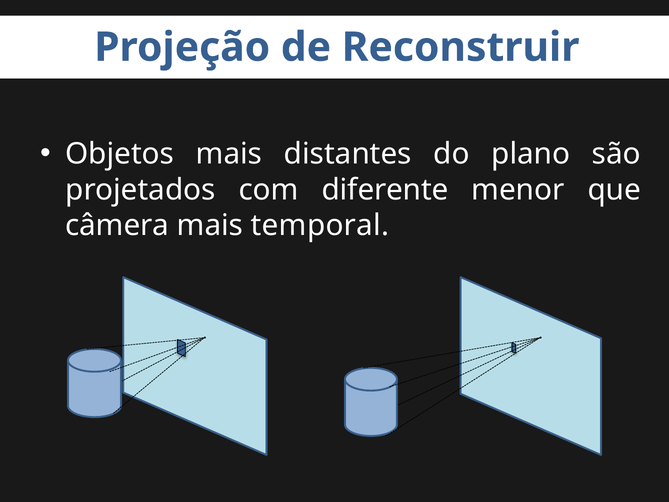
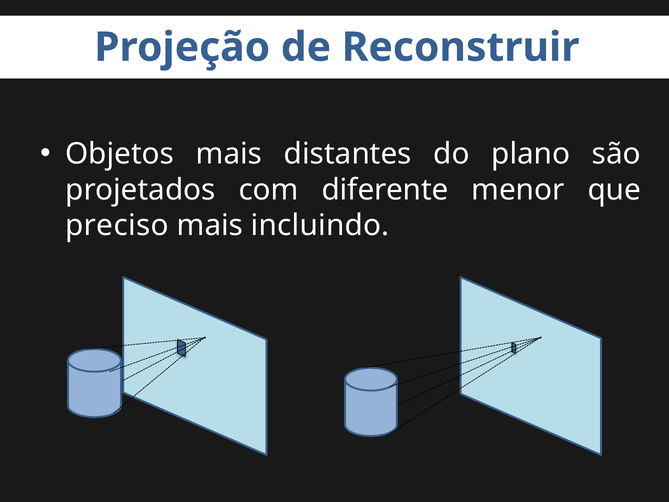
câmera: câmera -> preciso (117, 225)
temporal: temporal -> incluindo (320, 225)
